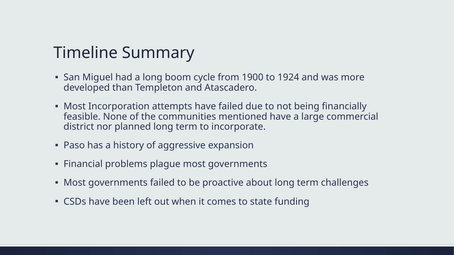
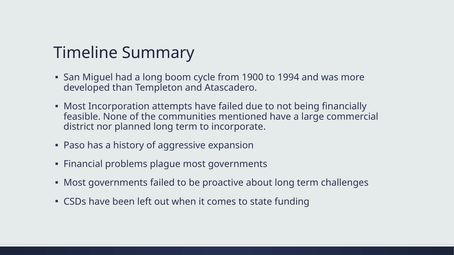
1924: 1924 -> 1994 (288, 78)
